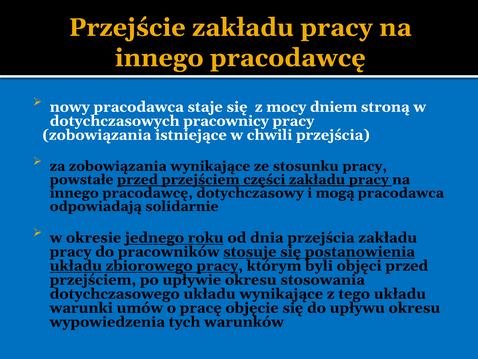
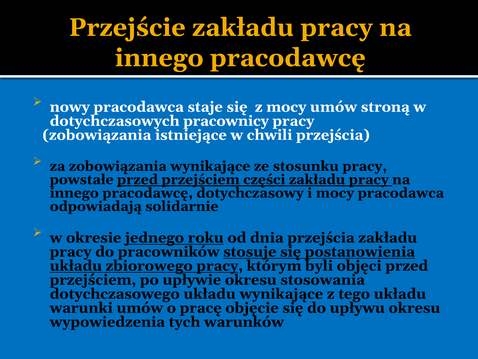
mocy dniem: dniem -> umów (333, 107)
i mogą: mogą -> mocy (335, 193)
